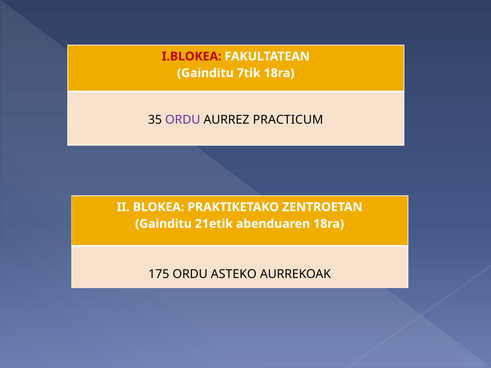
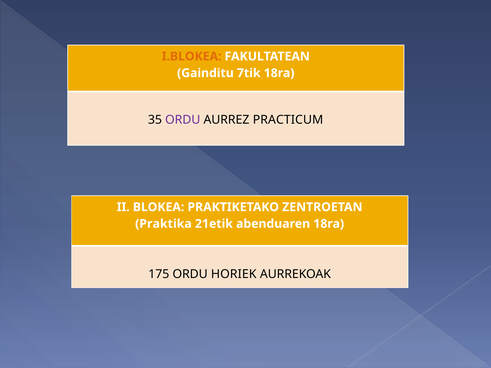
I.BLOKEA colour: red -> orange (192, 56)
Gainditu: Gainditu -> Praktika (163, 224)
ASTEKO: ASTEKO -> HORIEK (234, 274)
